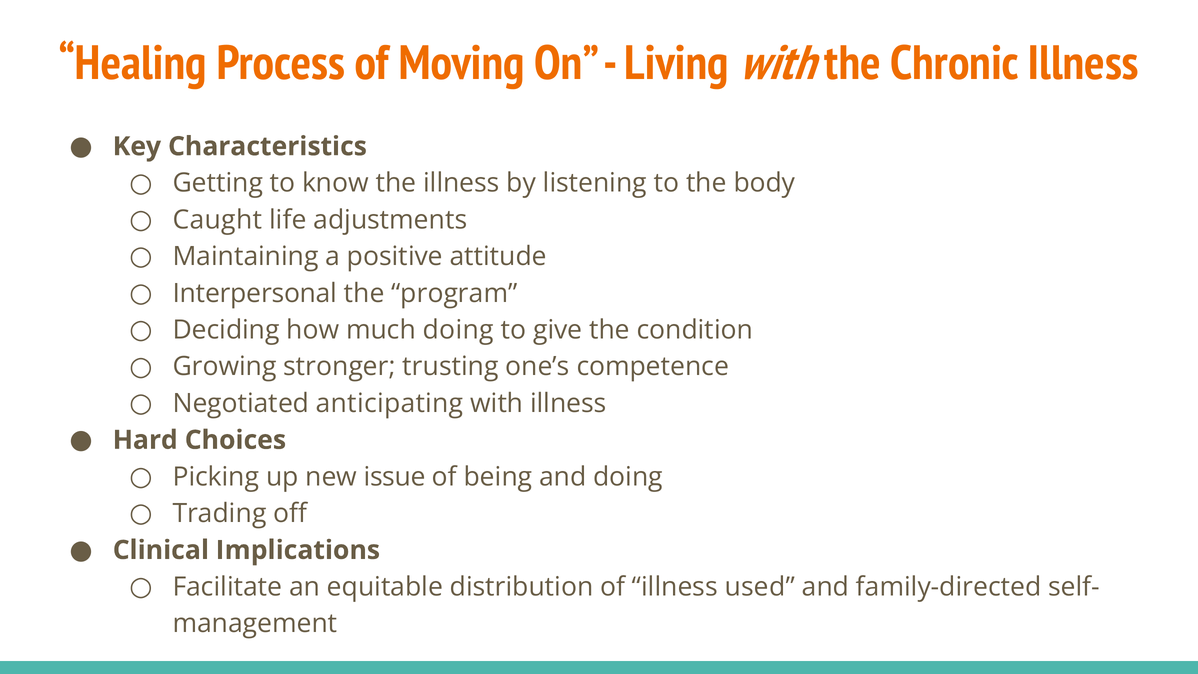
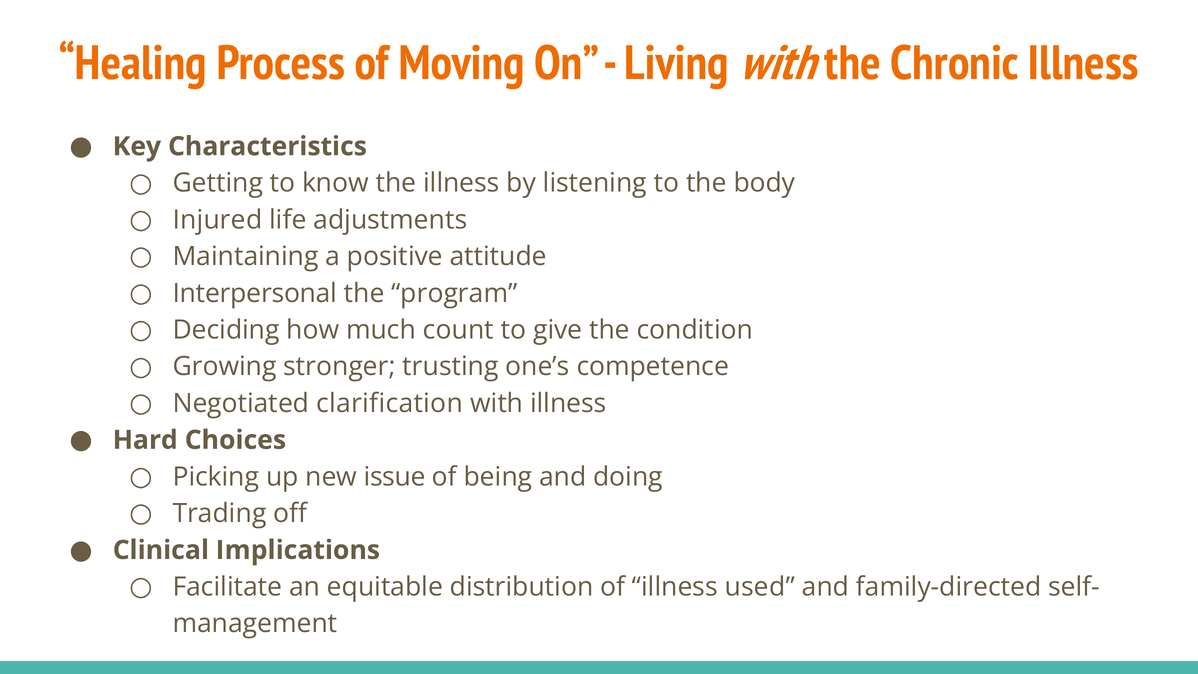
Caught: Caught -> Injured (217, 220)
much doing: doing -> count (458, 330)
anticipating: anticipating -> clarification (390, 403)
